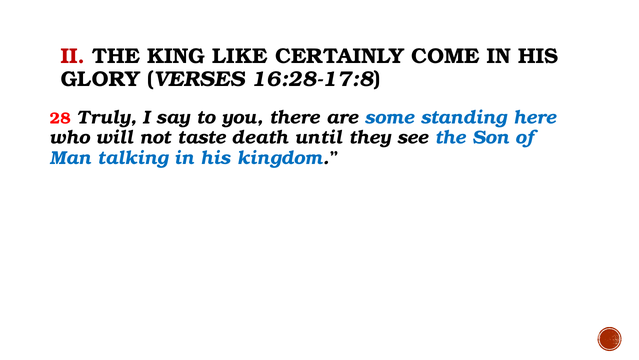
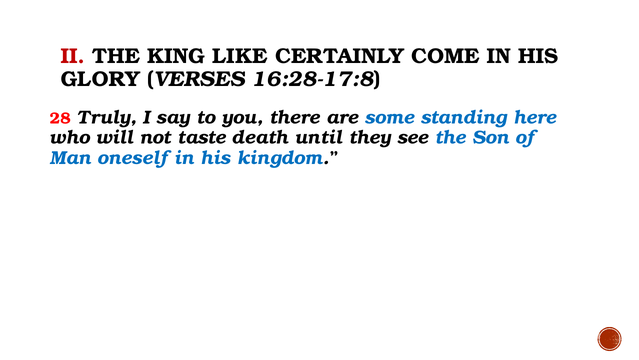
talking: talking -> oneself (132, 158)
